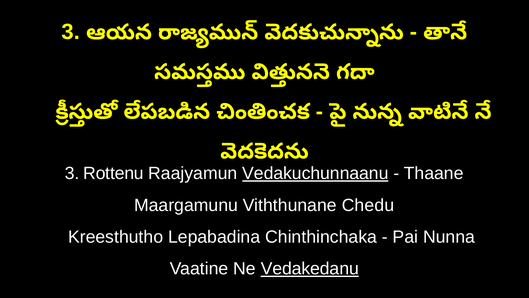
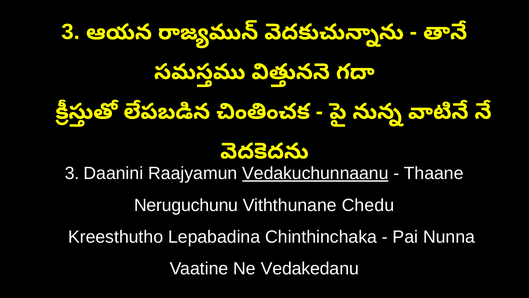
Rottenu: Rottenu -> Daanini (113, 173)
Maargamunu: Maargamunu -> Neruguchunu (186, 205)
Vedakedanu underline: present -> none (310, 268)
